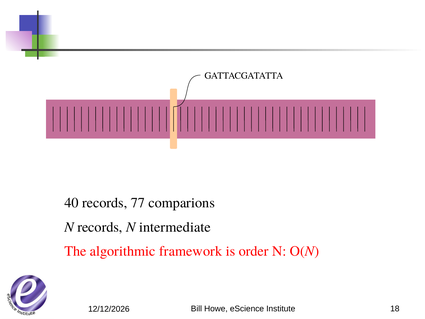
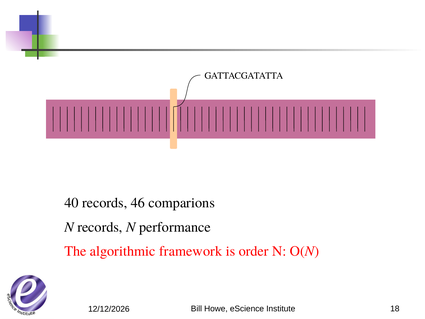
77: 77 -> 46 (138, 203)
intermediate: intermediate -> performance (175, 227)
